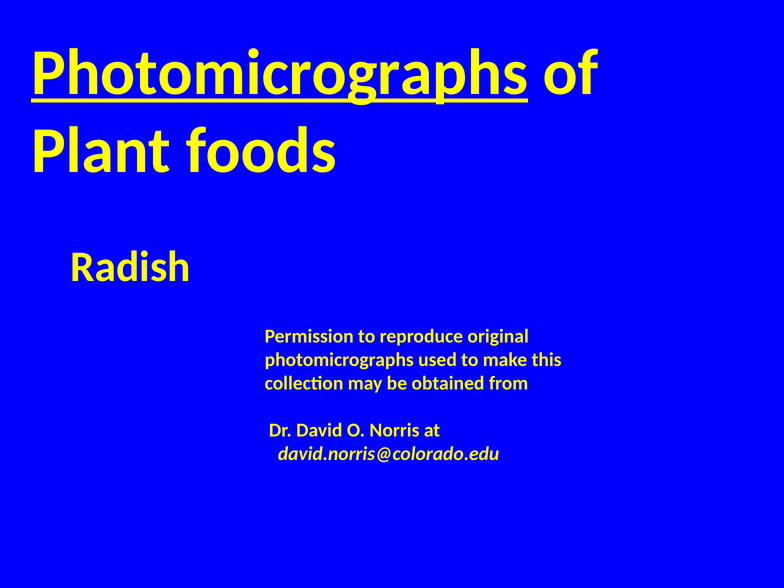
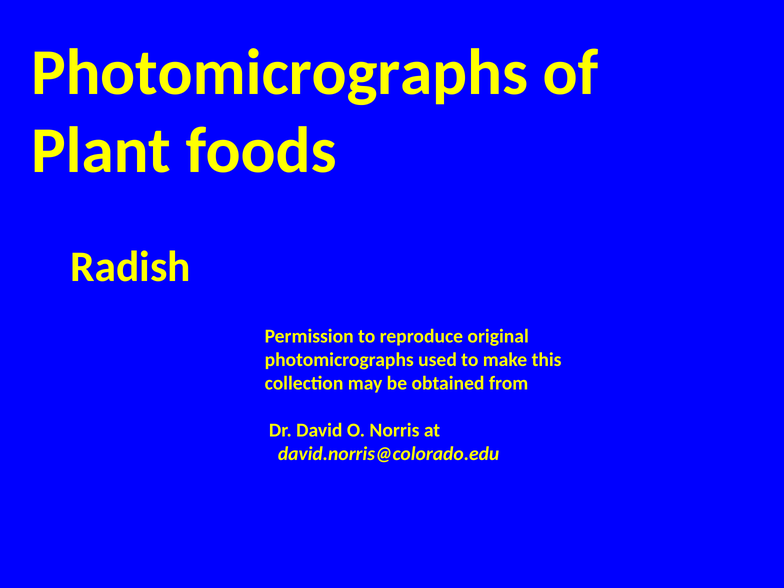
Photomicrographs underline: present -> none (280, 72)
